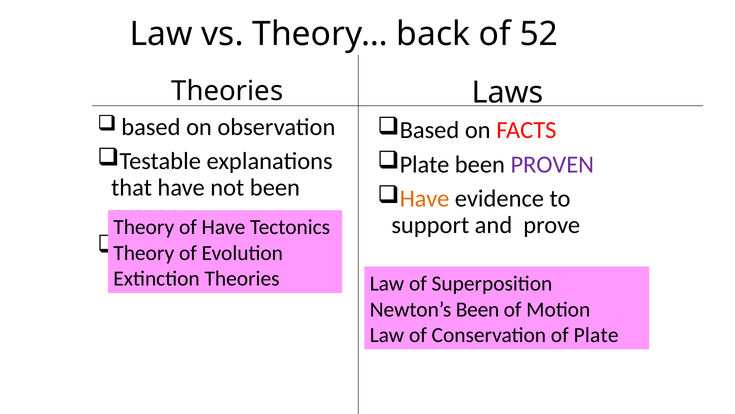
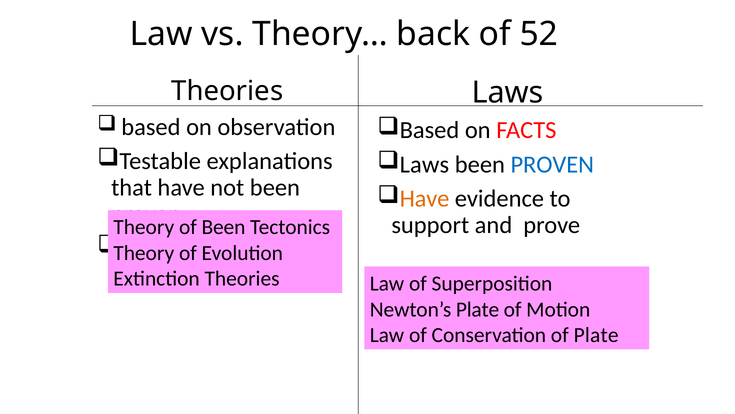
Plate: Plate -> Laws (424, 164)
PROVEN colour: purple -> blue (552, 164)
of Have: Have -> Been (223, 227)
Newton’s Been: Been -> Plate (478, 309)
